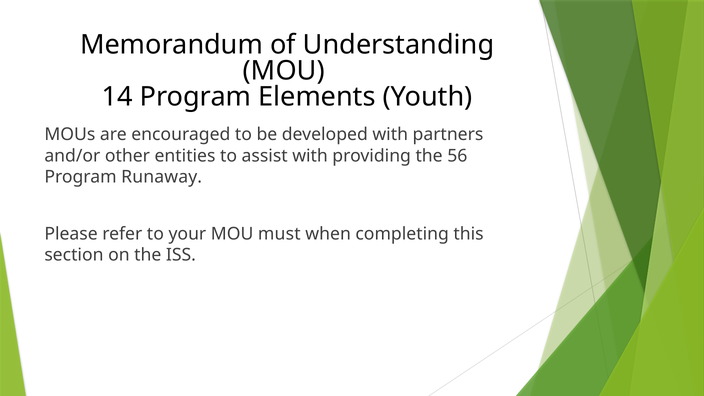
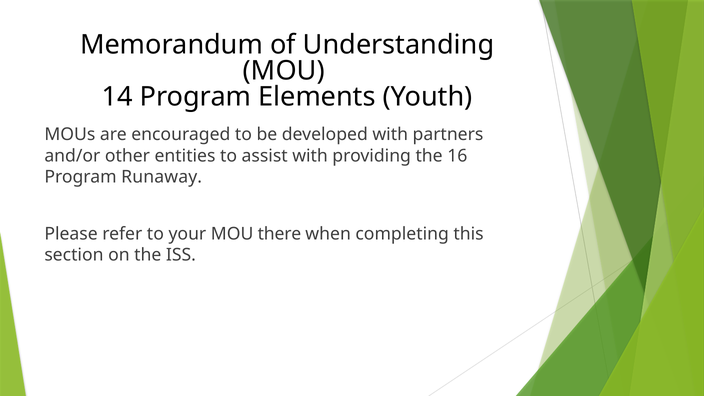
56: 56 -> 16 (457, 156)
must: must -> there (279, 234)
